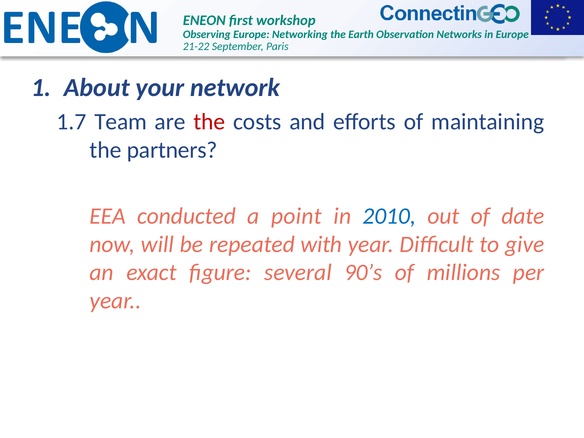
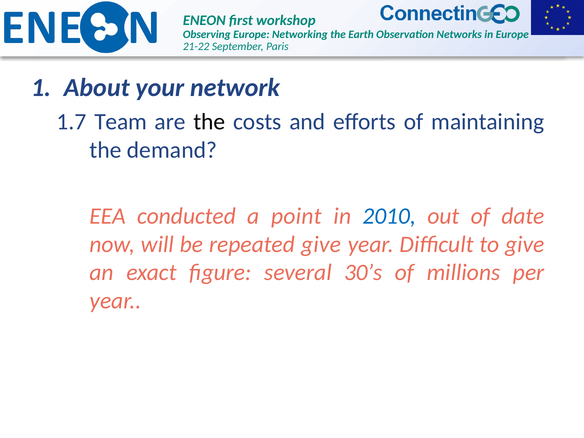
the colour: red -> black (209, 122)
partners: partners -> demand (172, 150)
repeated with: with -> give (321, 244)
90’s: 90’s -> 30’s (363, 273)
